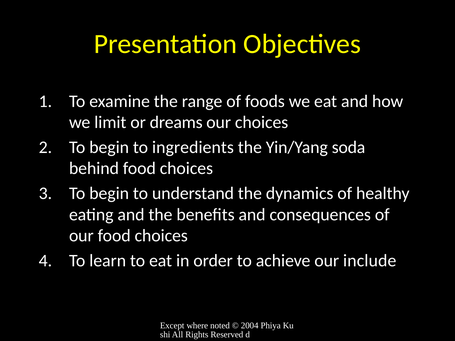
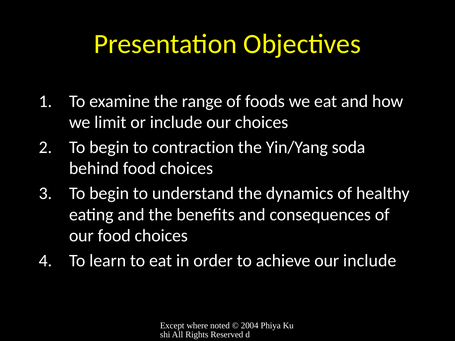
or dreams: dreams -> include (176, 123)
ingredients: ingredients -> contraction (193, 147)
